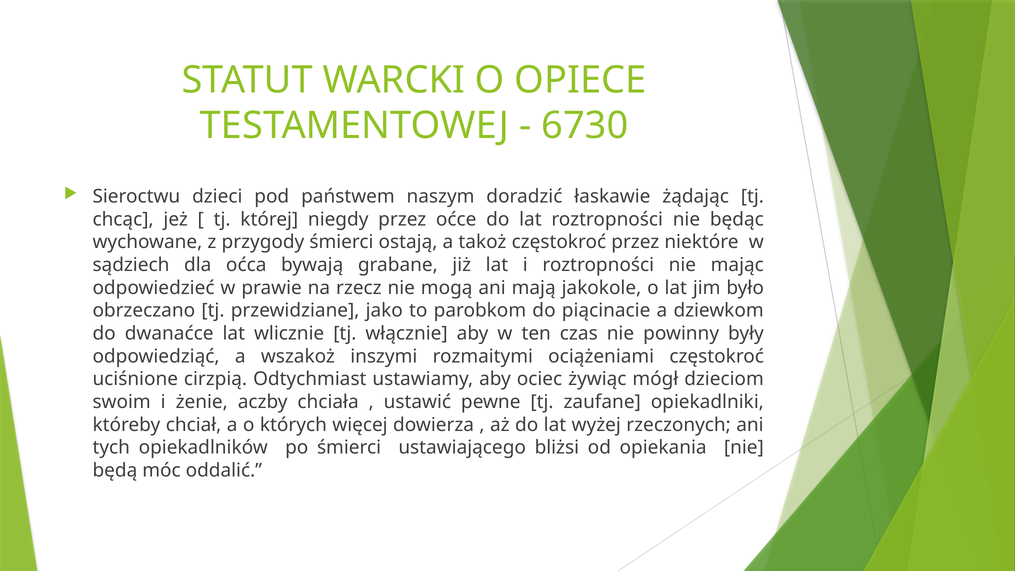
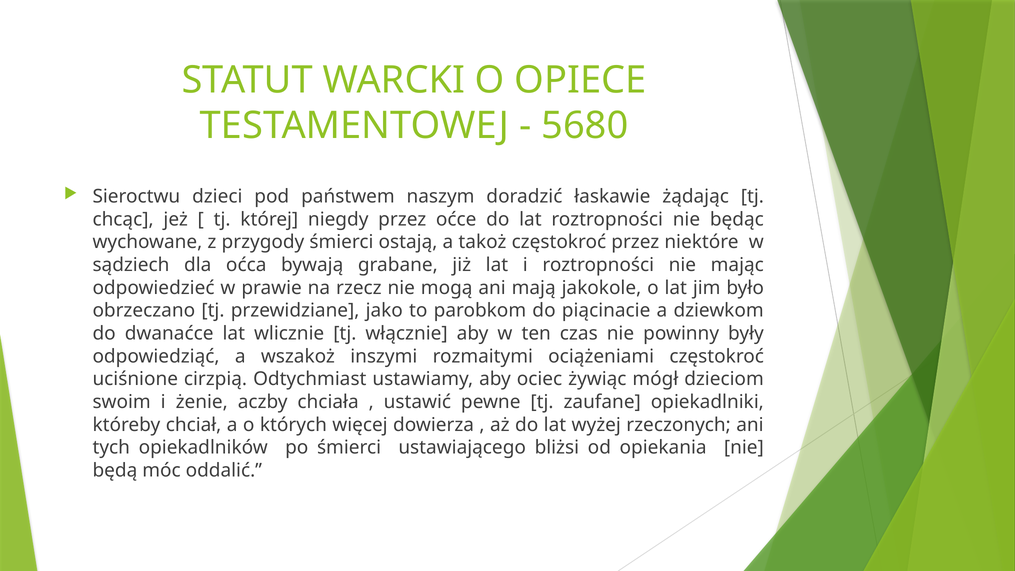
6730: 6730 -> 5680 (585, 126)
